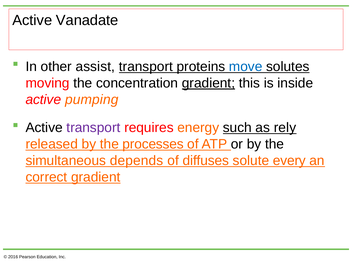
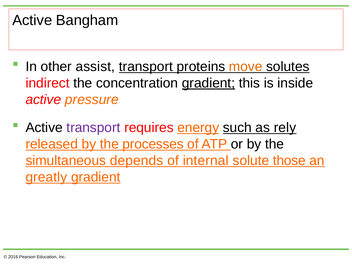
Vanadate: Vanadate -> Bangham (87, 20)
move colour: blue -> orange (246, 67)
moving: moving -> indirect (48, 83)
pumping: pumping -> pressure (92, 100)
energy underline: none -> present (198, 128)
diffuses: diffuses -> internal (206, 161)
every: every -> those (289, 161)
correct: correct -> greatly (46, 177)
